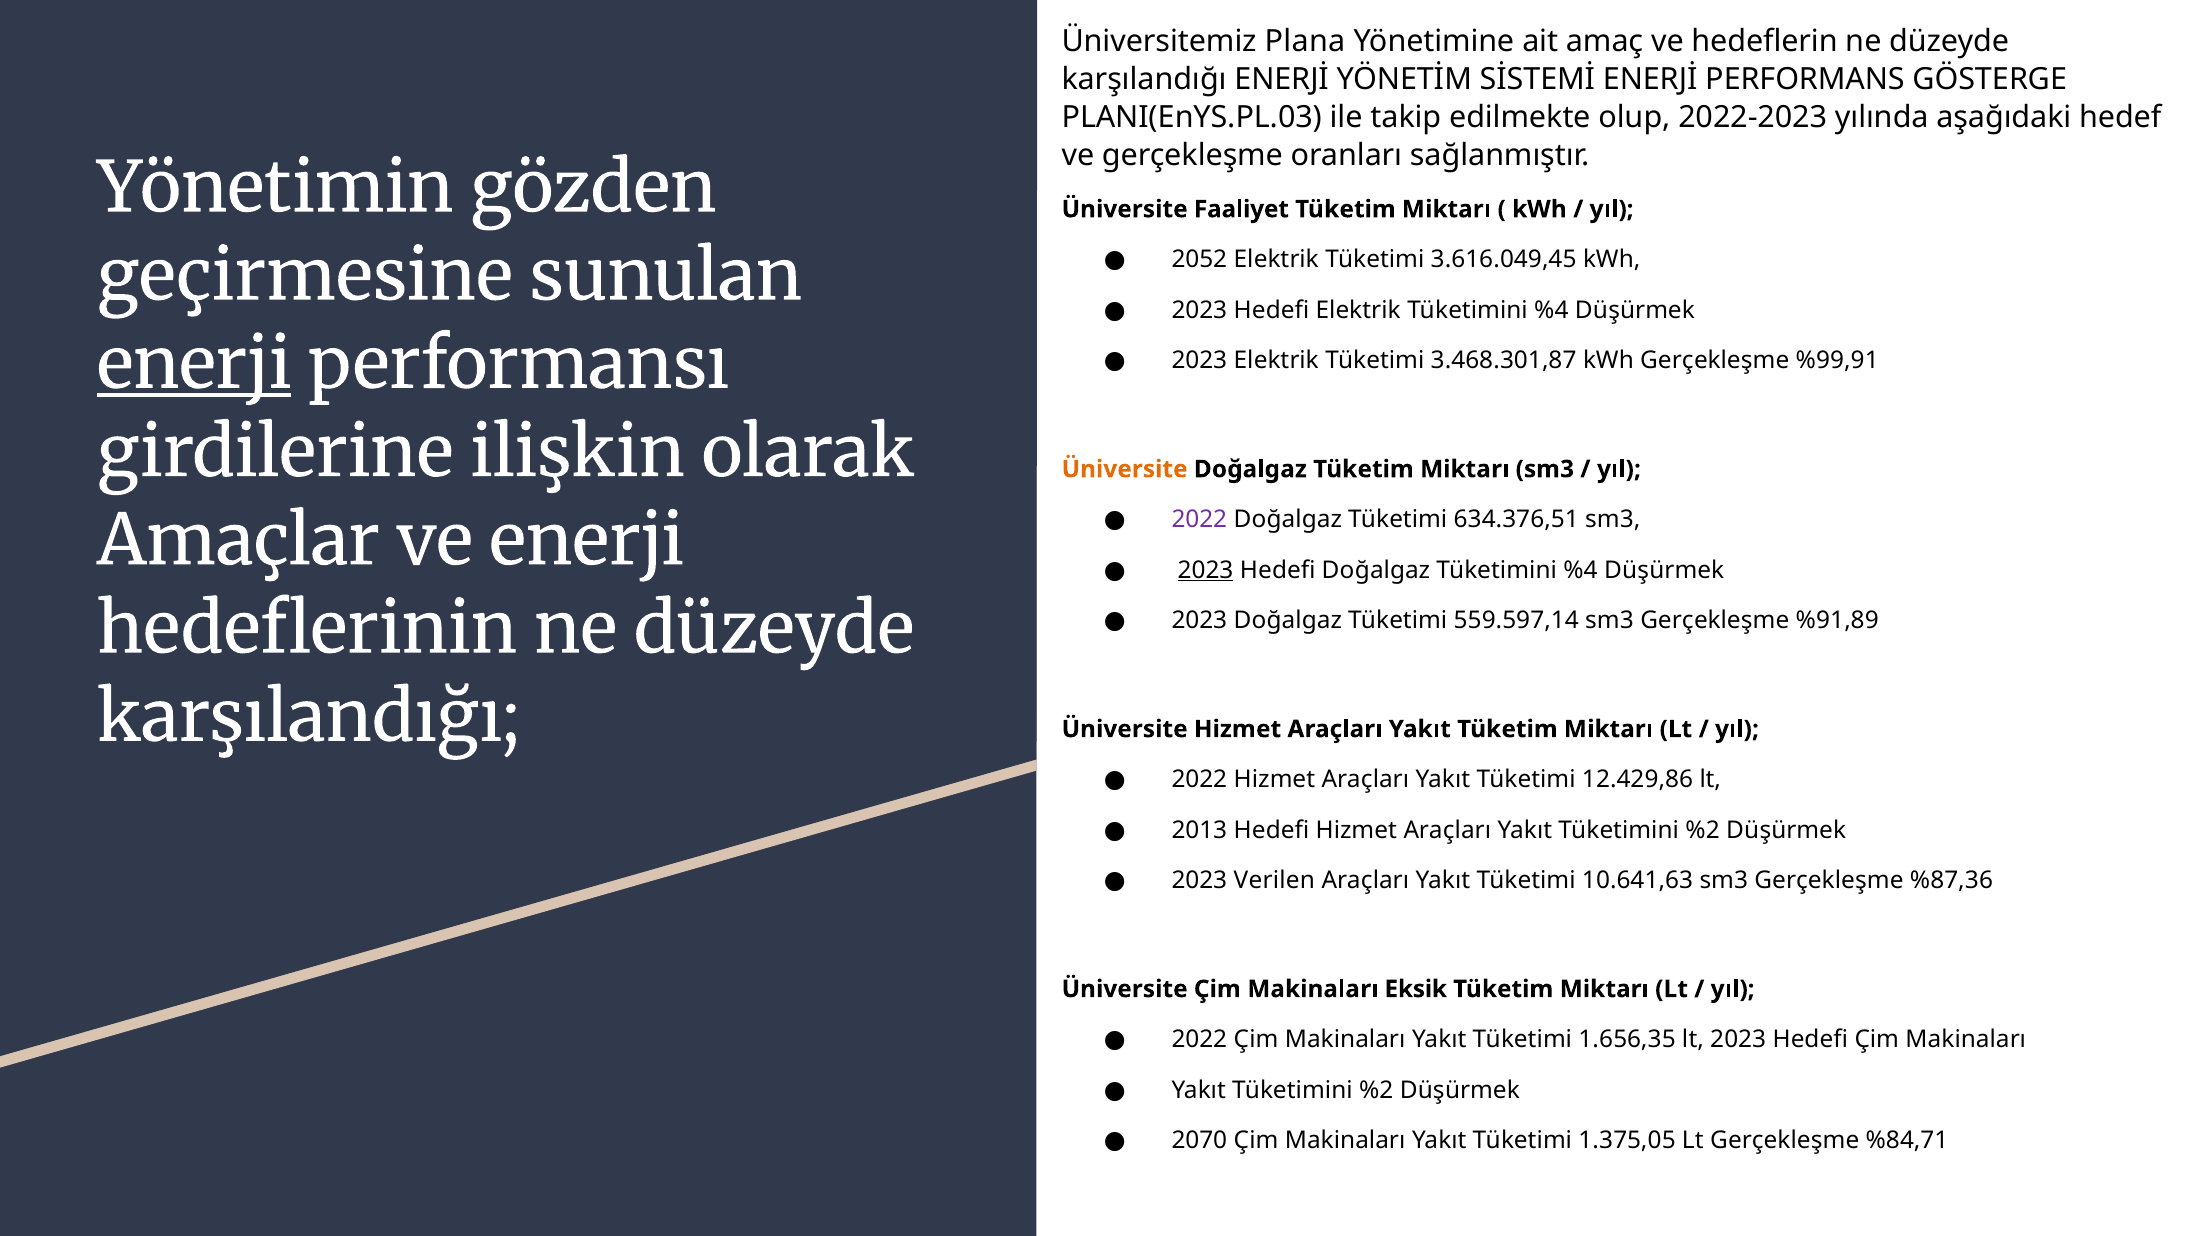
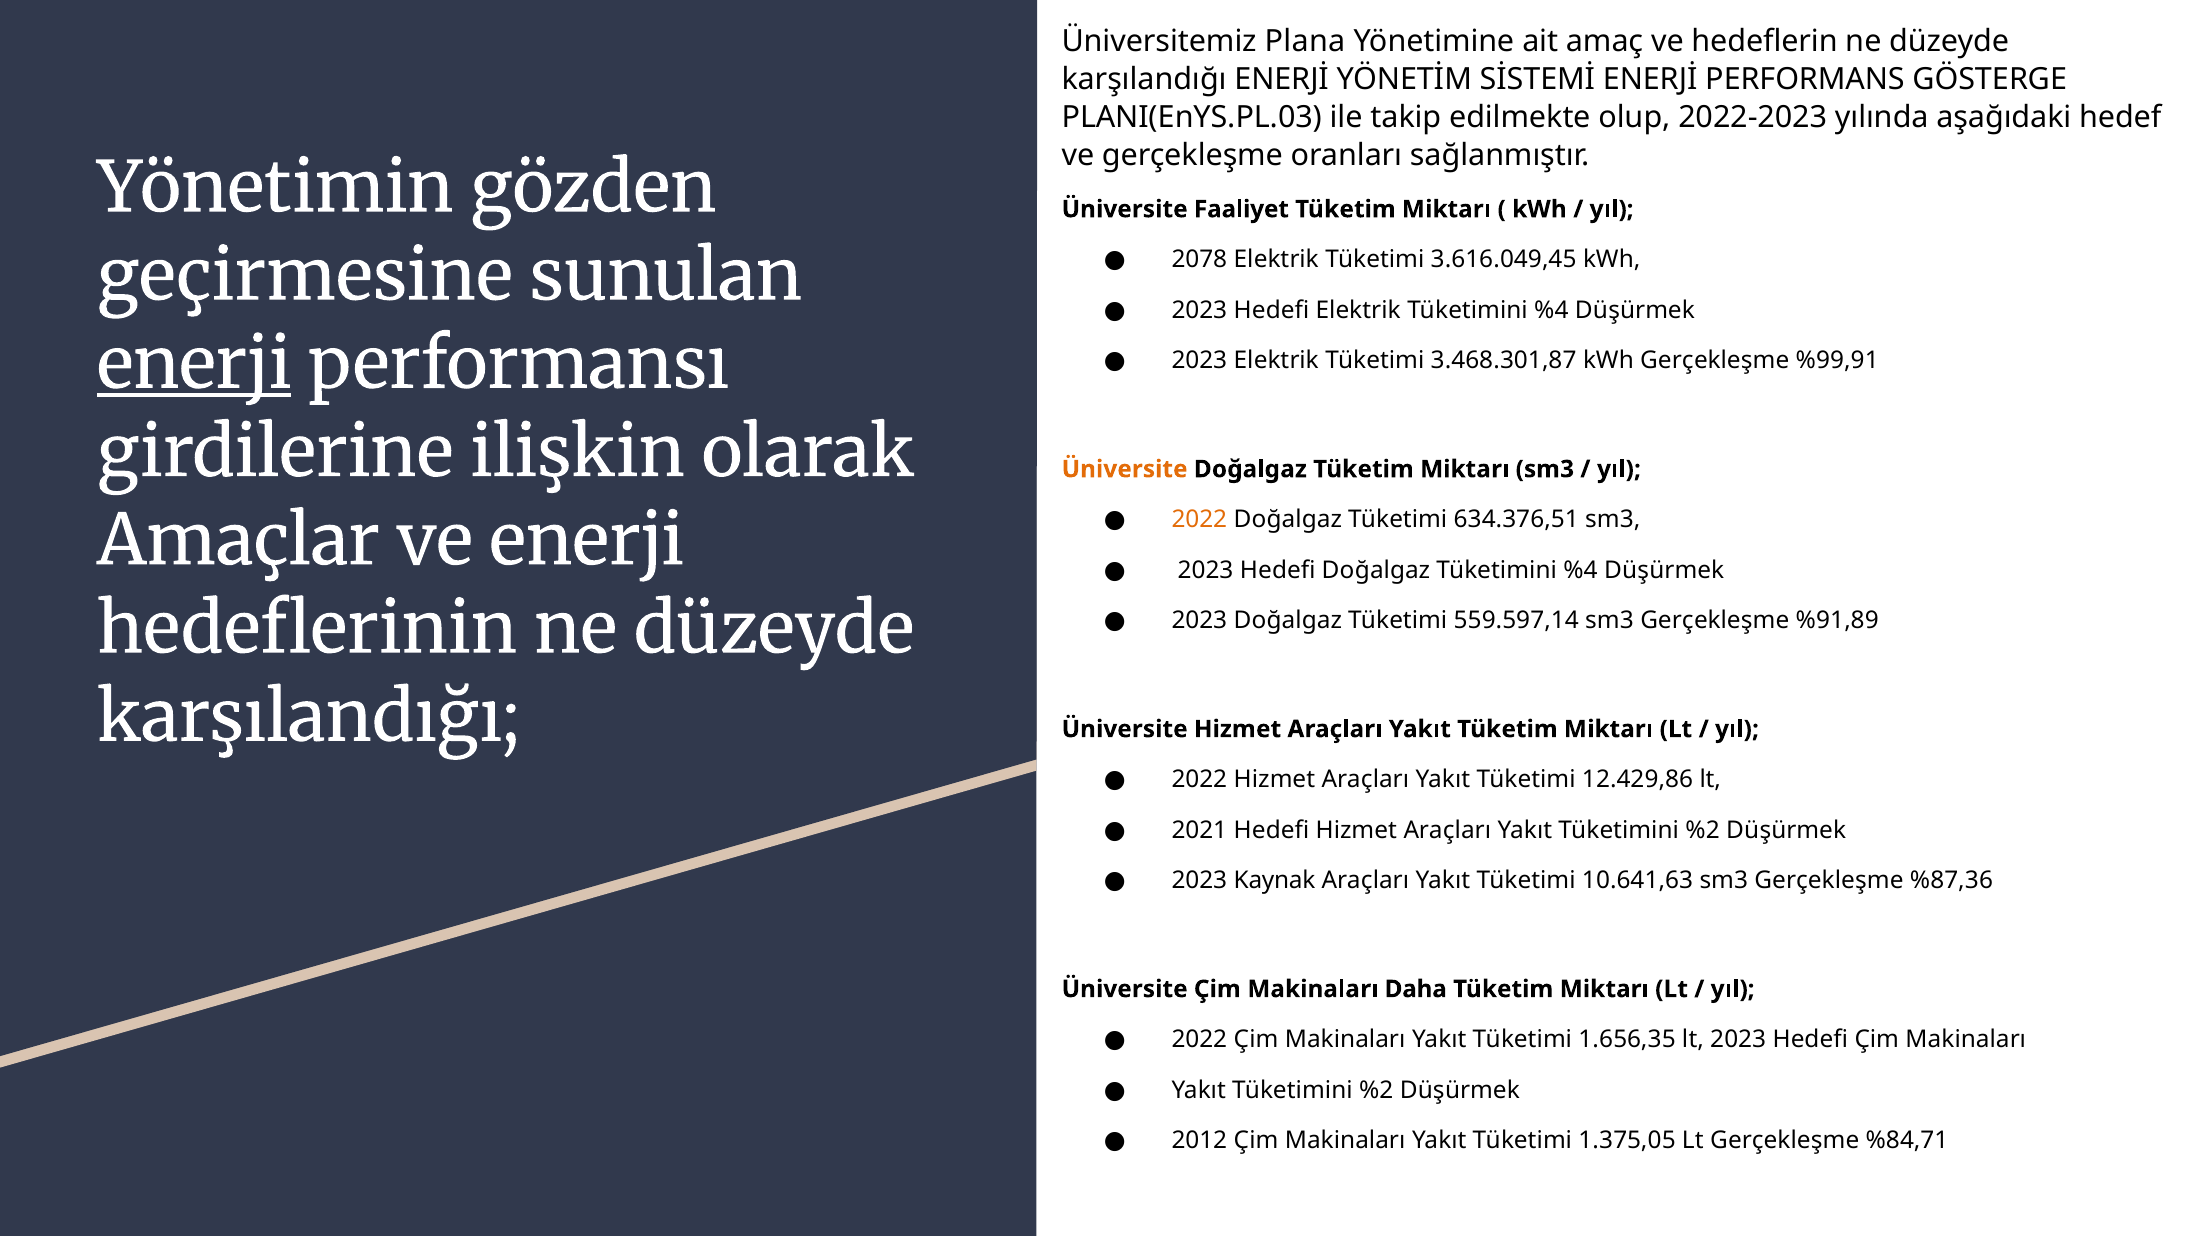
2052: 2052 -> 2078 (1199, 260)
2022 colour: purple -> orange (1199, 520)
2023 underline: present -> none (1206, 570)
2013: 2013 -> 2021 (1199, 830)
Verilen: Verilen -> Kaynak (1275, 880)
Eksik: Eksik -> Daha (1416, 989)
2070: 2070 -> 2012 (1199, 1140)
